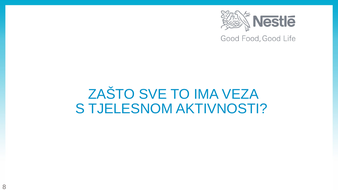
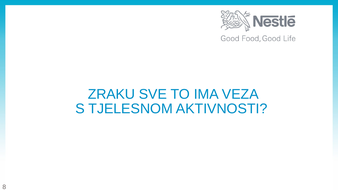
ZAŠTO: ZAŠTO -> ZRAKU (112, 94)
